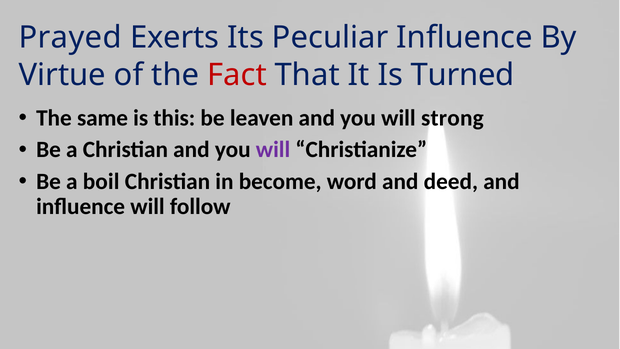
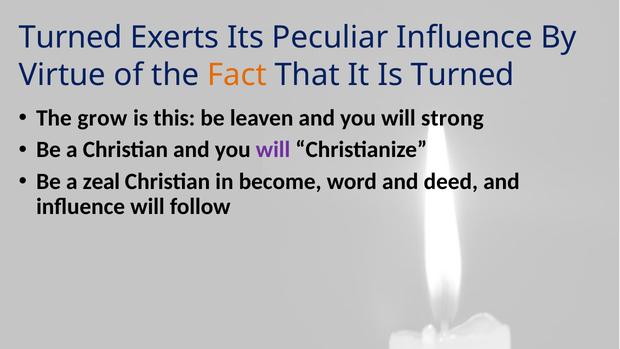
Prayed: Prayed -> Turned (71, 38)
Fact colour: red -> orange (237, 75)
same: same -> grow (102, 118)
boil: boil -> zeal (101, 181)
